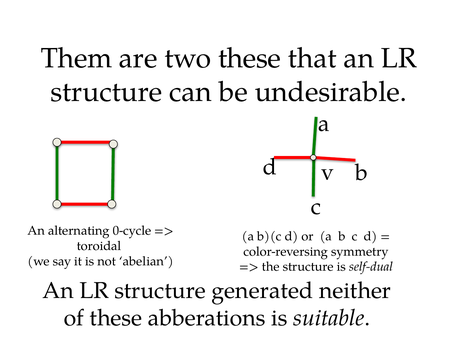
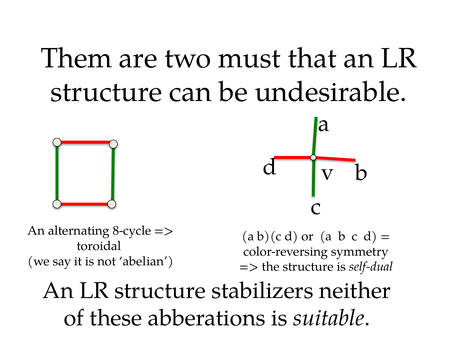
two these: these -> must (249, 58)
0-cycle: 0-cycle -> 8-cycle (132, 231)
generated: generated -> stabilizers (262, 291)
